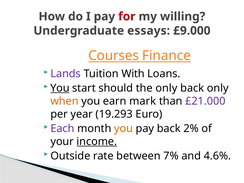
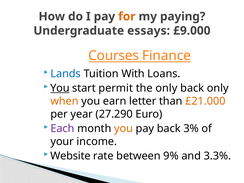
for colour: red -> orange (127, 16)
willing: willing -> paying (183, 16)
Lands colour: purple -> blue (66, 74)
should: should -> permit (116, 88)
mark: mark -> letter (143, 101)
£21.000 colour: purple -> orange (205, 101)
19.293: 19.293 -> 27.290 (114, 114)
2%: 2% -> 3% (191, 128)
income underline: present -> none (97, 141)
Outside: Outside -> Website (70, 156)
7%: 7% -> 9% (171, 156)
4.6%: 4.6% -> 3.3% (217, 156)
